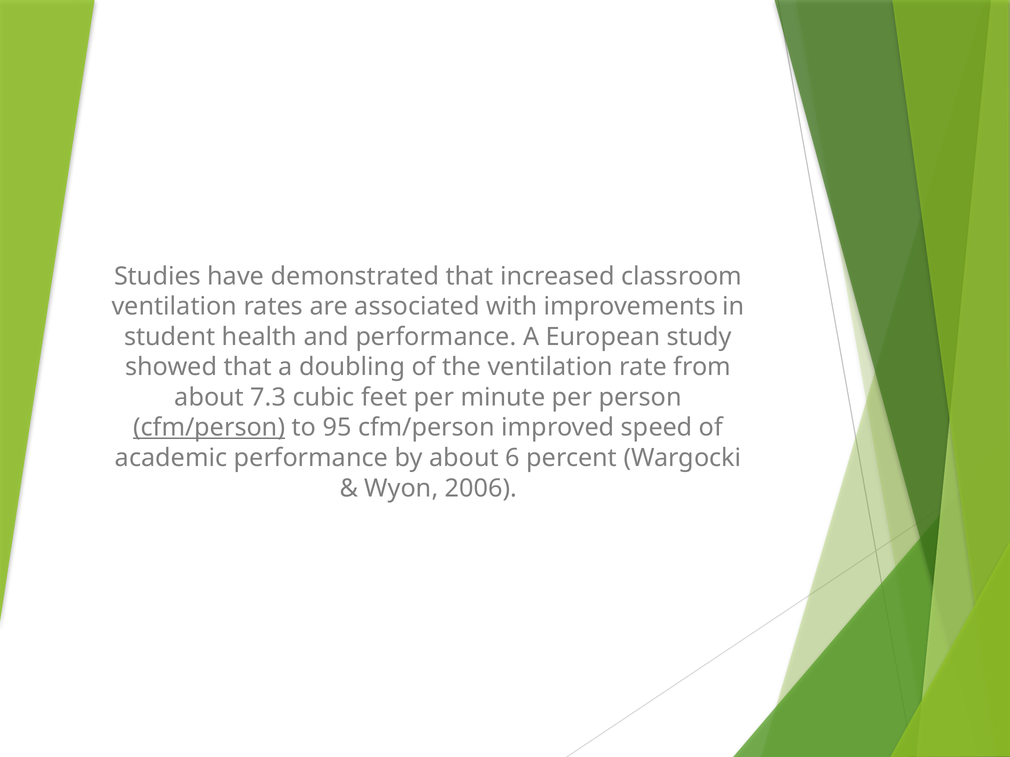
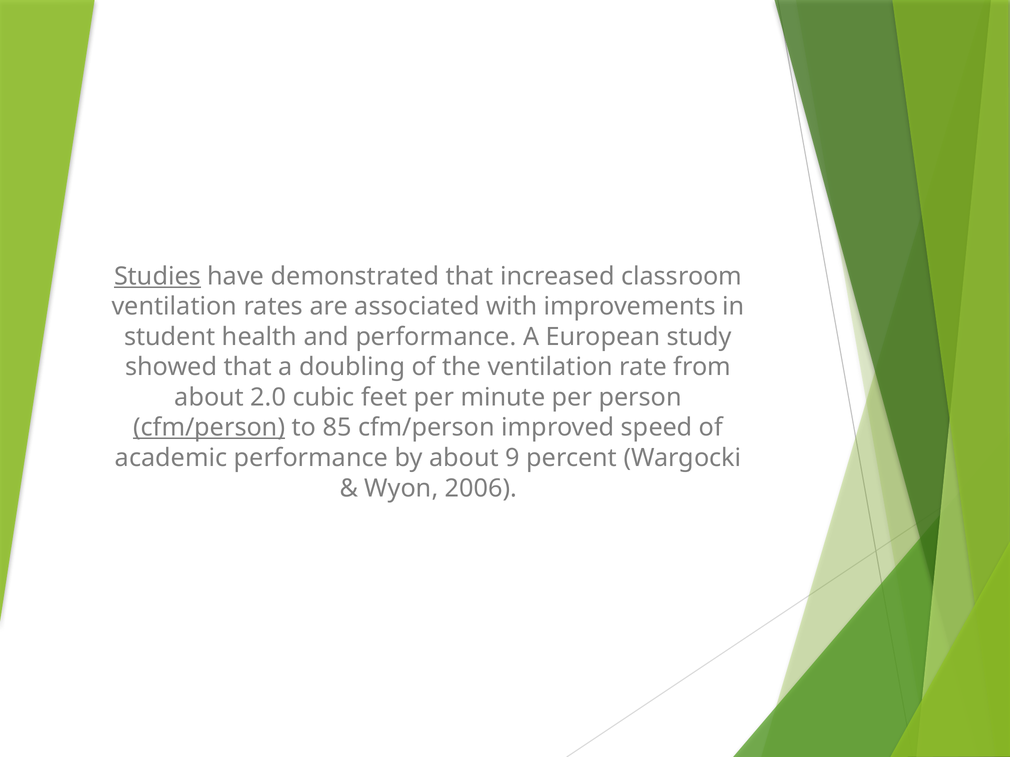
Studies underline: none -> present (157, 276)
7.3: 7.3 -> 2.0 (268, 398)
95: 95 -> 85 (337, 428)
6: 6 -> 9 (513, 458)
